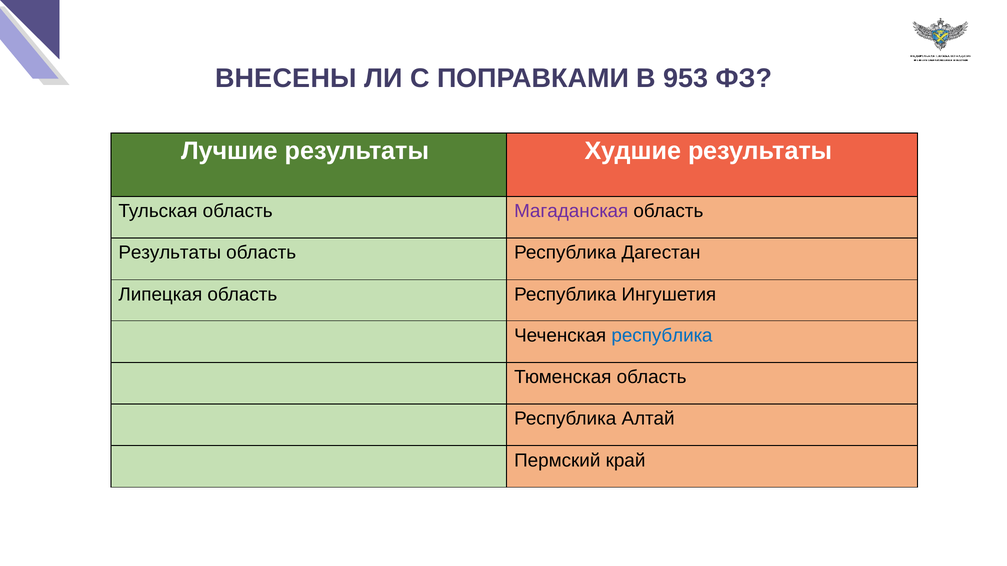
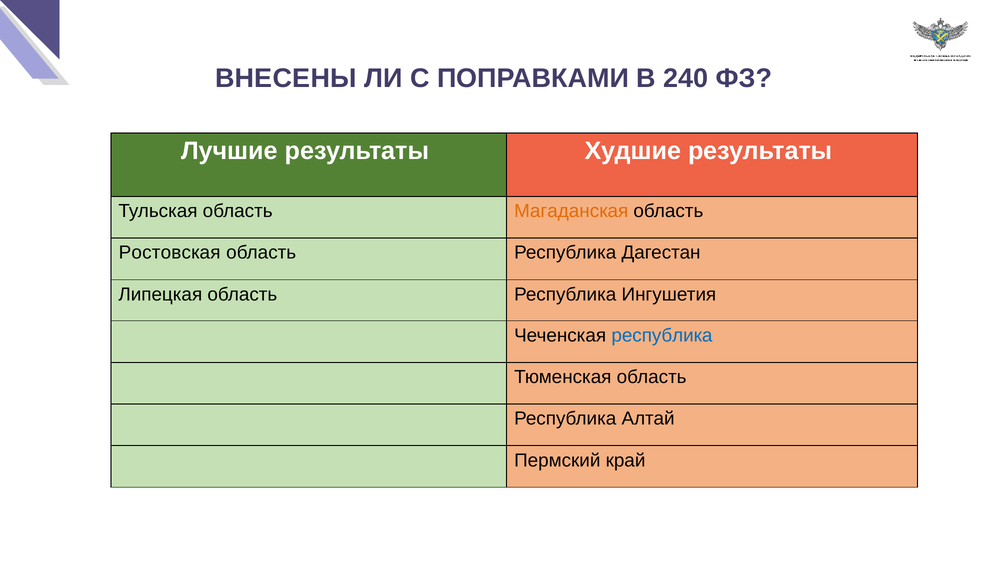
953: 953 -> 240 (686, 79)
Магаданская colour: purple -> orange (571, 211)
Результаты: Результаты -> Ростовская (170, 253)
